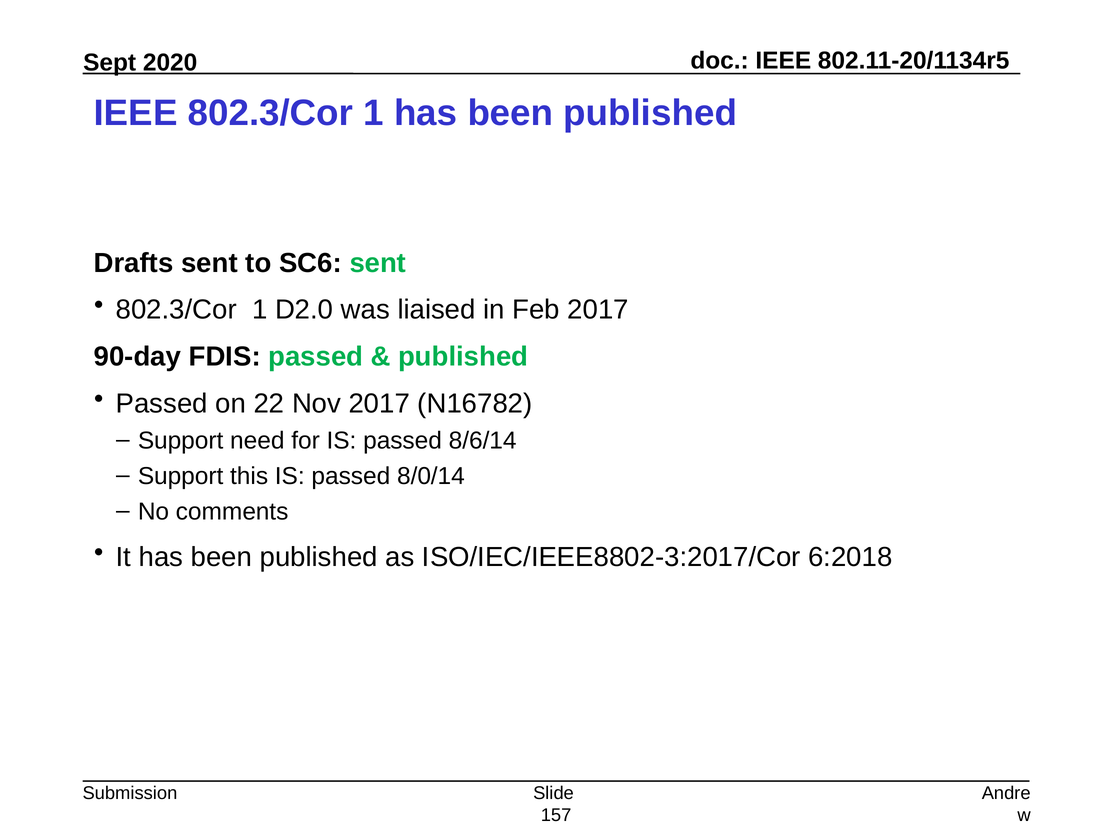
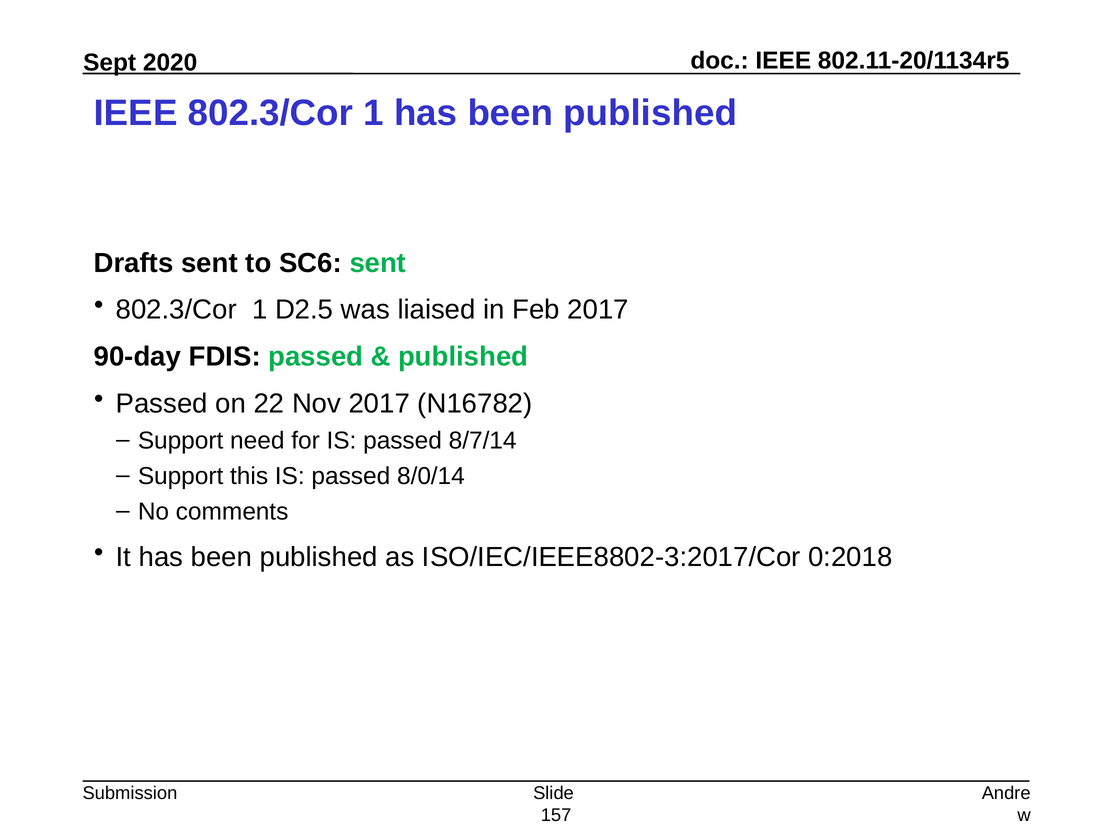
D2.0: D2.0 -> D2.5 (304, 310)
8/6/14: 8/6/14 -> 8/7/14 (483, 441)
6:2018: 6:2018 -> 0:2018 (850, 557)
